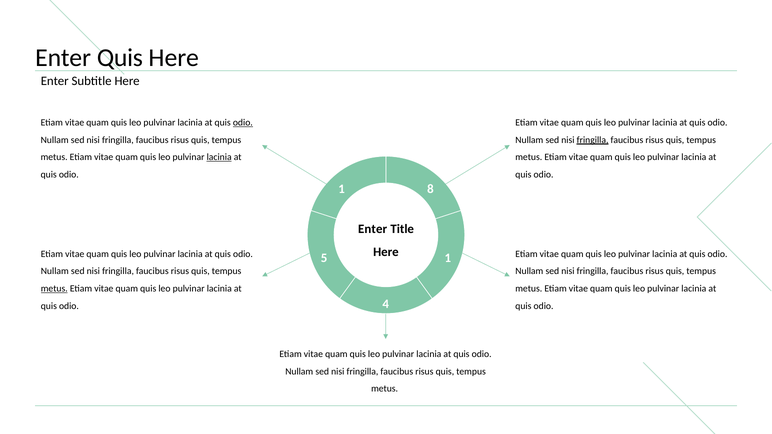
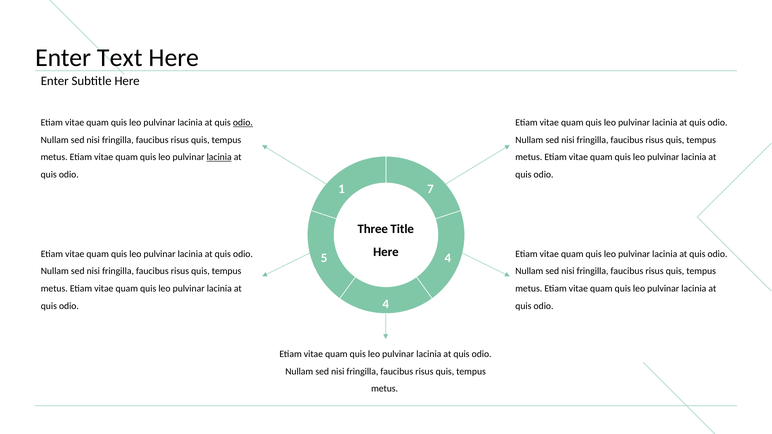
Enter Quis: Quis -> Text (120, 58)
fringilla underline: present -> none (593, 140)
8: 8 -> 7 (430, 189)
Enter: Enter -> Three (373, 229)
5 1: 1 -> 4 (448, 258)
metus underline: present -> none (54, 289)
